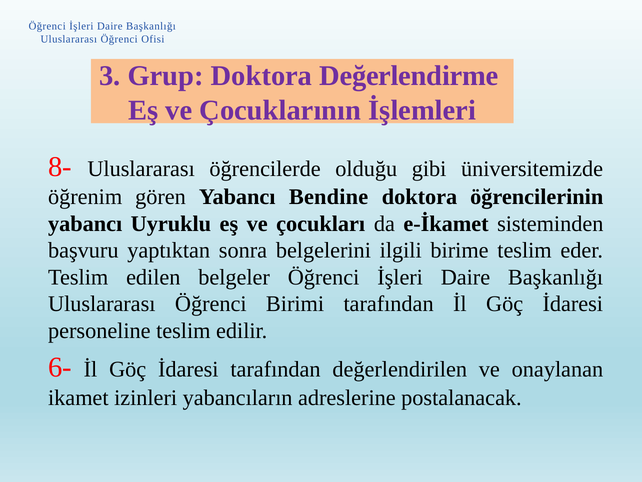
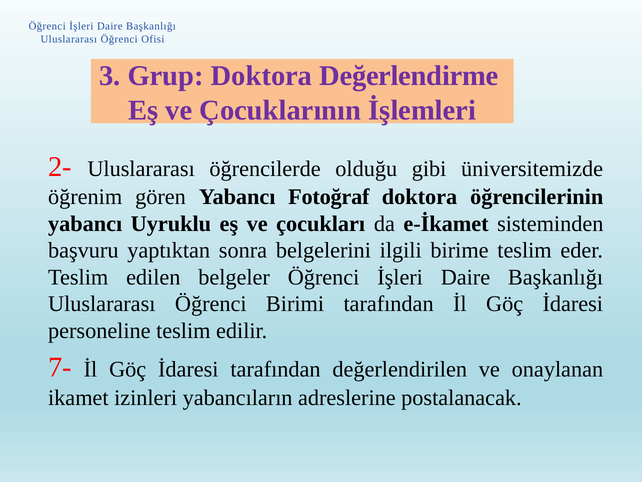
8-: 8- -> 2- (60, 167)
Bendine: Bendine -> Fotoğraf (329, 197)
6-: 6- -> 7- (60, 367)
